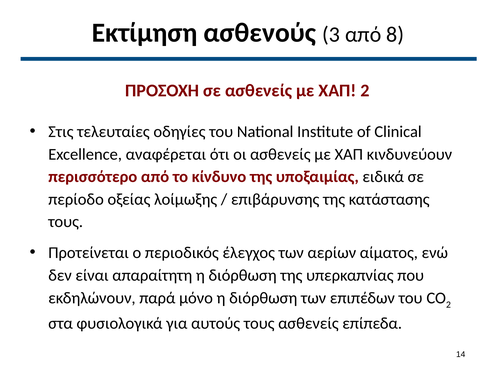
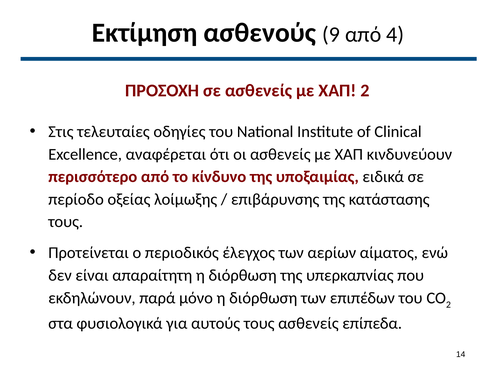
3: 3 -> 9 (331, 35)
8: 8 -> 4 (395, 35)
